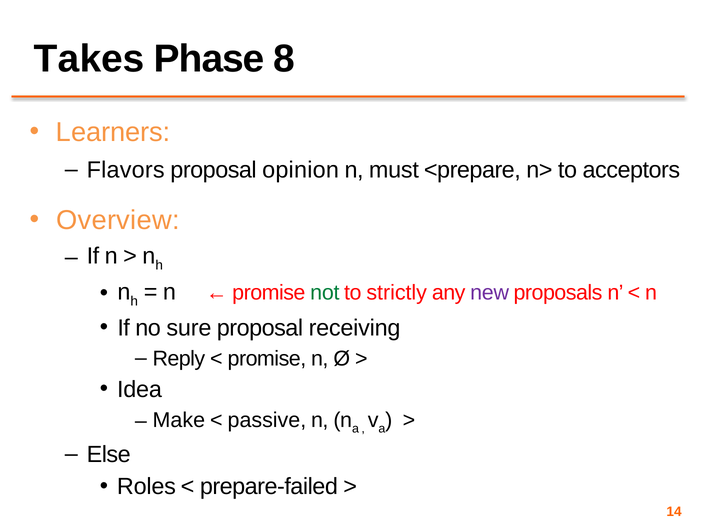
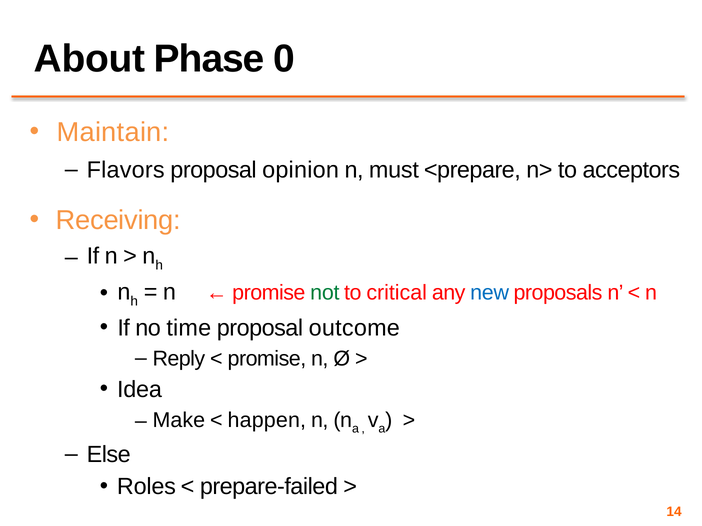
Takes: Takes -> About (89, 59)
8: 8 -> 0 (284, 59)
Learners: Learners -> Maintain (113, 132)
Overview: Overview -> Receiving (118, 220)
strictly: strictly -> critical (397, 293)
new colour: purple -> blue (490, 293)
sure: sure -> time (189, 328)
receiving: receiving -> outcome (354, 328)
passive: passive -> happen (267, 421)
